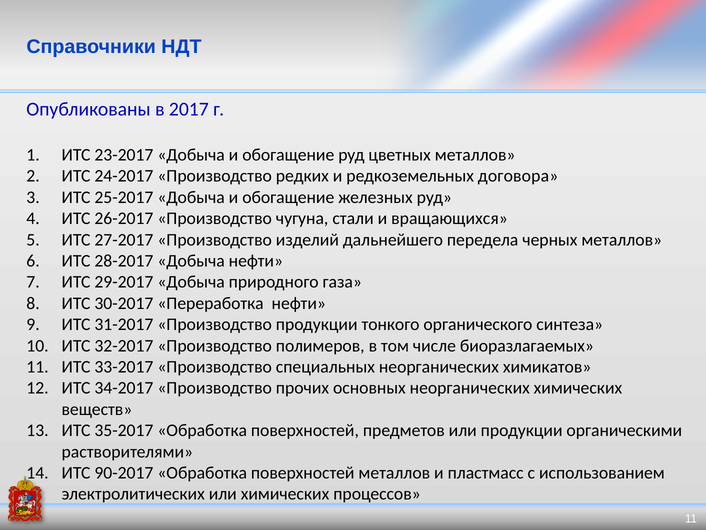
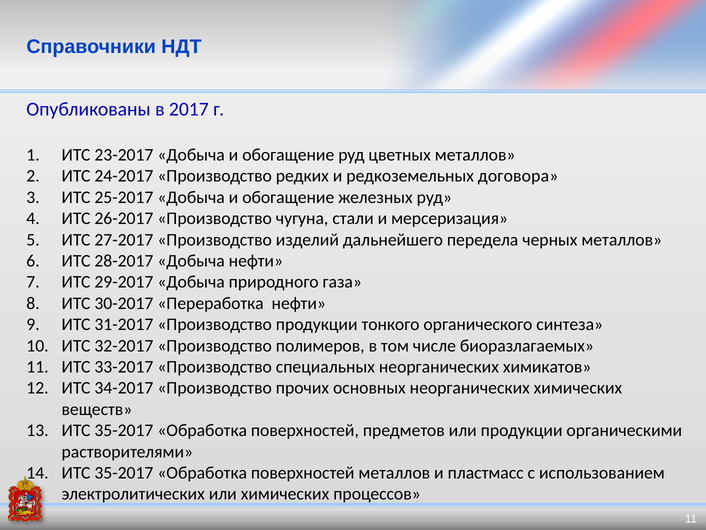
вращающихся: вращающихся -> мерсеризация (450, 218)
90-2017: 90-2017 -> 35-2017 (124, 472)
